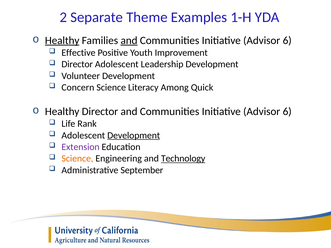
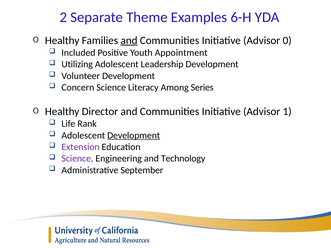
1-H: 1-H -> 6-H (241, 17)
Healthy underline: present -> none (62, 40)
6: 6 -> 0 (287, 40)
Effective: Effective -> Included (78, 53)
Improvement: Improvement -> Appointment (181, 53)
Director: Director -> Utilizing (77, 64)
Quick: Quick -> Series (202, 88)
6: 6 -> 1 (287, 112)
Science colour: orange -> purple (77, 159)
Technology underline: present -> none (183, 159)
